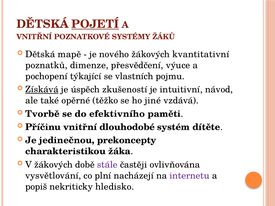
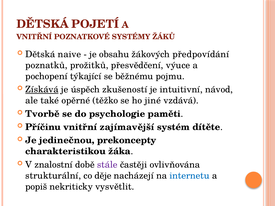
POJETÍ underline: present -> none (95, 24)
mapě: mapě -> naive (69, 54)
nového: nového -> obsahu (114, 54)
kvantitativní: kvantitativní -> předpovídání (201, 54)
dimenze: dimenze -> prožitků (89, 65)
vlastních: vlastních -> běžnému (134, 76)
efektivního: efektivního -> psychologie (117, 114)
dlouhodobé: dlouhodobé -> zajímavější (127, 127)
V žákových: žákových -> znalostní (54, 165)
vysvětlování: vysvětlování -> strukturální (53, 176)
plní: plní -> děje (103, 176)
internetu colour: purple -> blue (189, 176)
hledisko: hledisko -> vysvětlit (115, 187)
